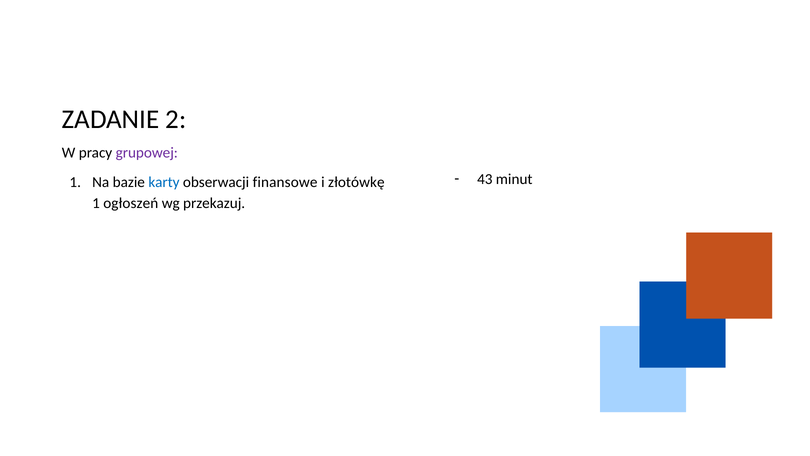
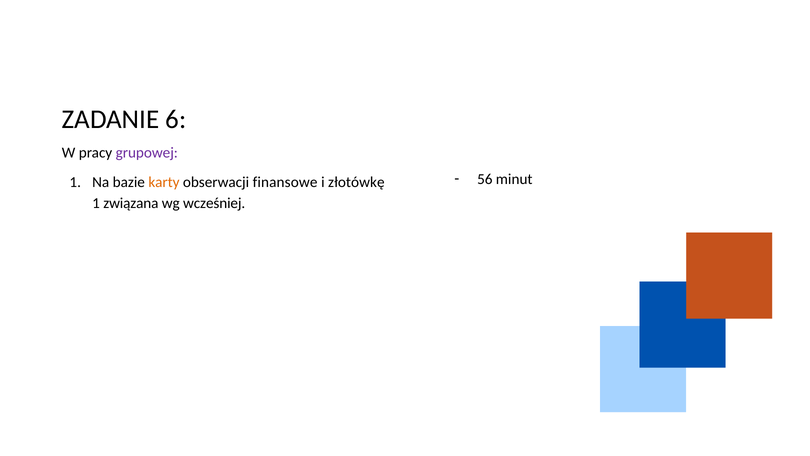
2: 2 -> 6 (176, 119)
43: 43 -> 56 (485, 179)
karty colour: blue -> orange (164, 182)
ogłoszeń: ogłoszeń -> związana (131, 203)
przekazuj: przekazuj -> wcześniej (214, 203)
